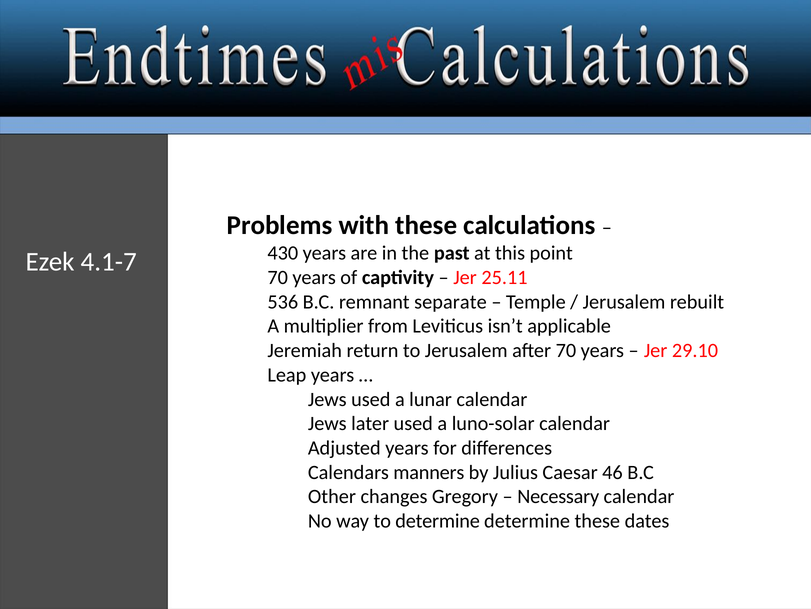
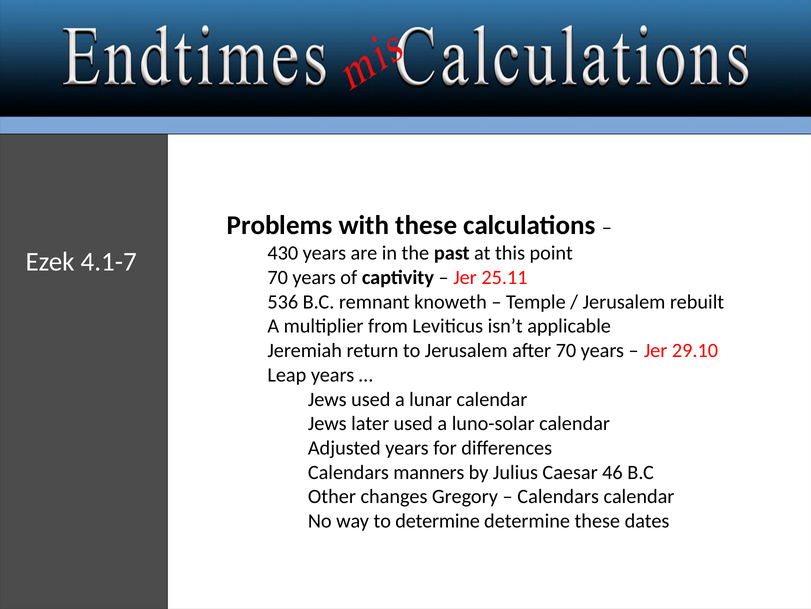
separate: separate -> knoweth (450, 301)
Necessary: Necessary -> Calendars (558, 496)
